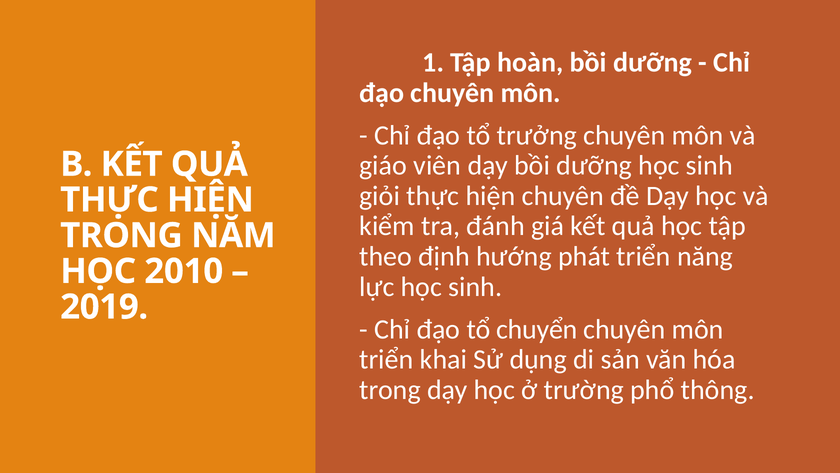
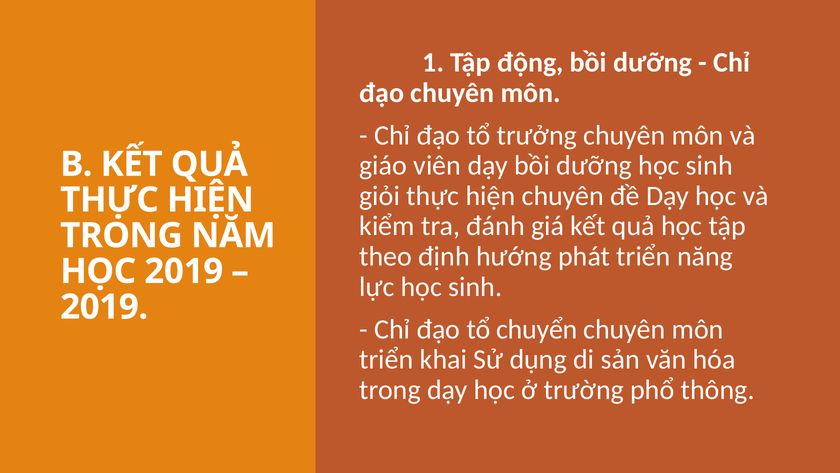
hoàn: hoàn -> động (530, 62)
HỌC 2010: 2010 -> 2019 (184, 271)
